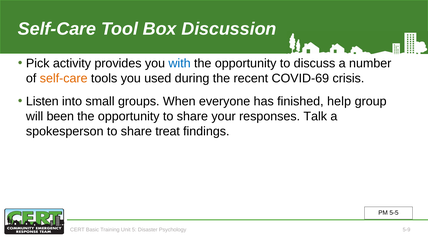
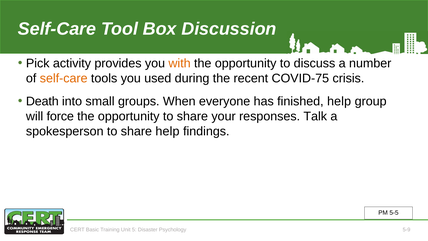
with colour: blue -> orange (180, 63)
COVID-69: COVID-69 -> COVID-75 (300, 78)
Listen: Listen -> Death (42, 101)
been: been -> force (60, 116)
share treat: treat -> help (167, 131)
